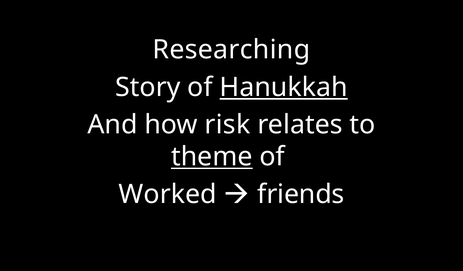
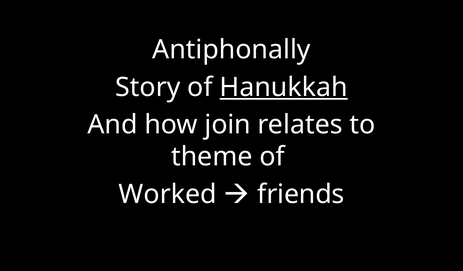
Researching: Researching -> Antiphonally (231, 50)
risk: risk -> join (228, 125)
theme underline: present -> none (212, 157)
